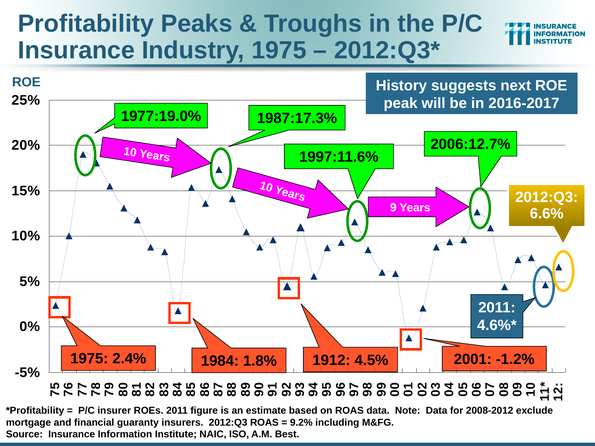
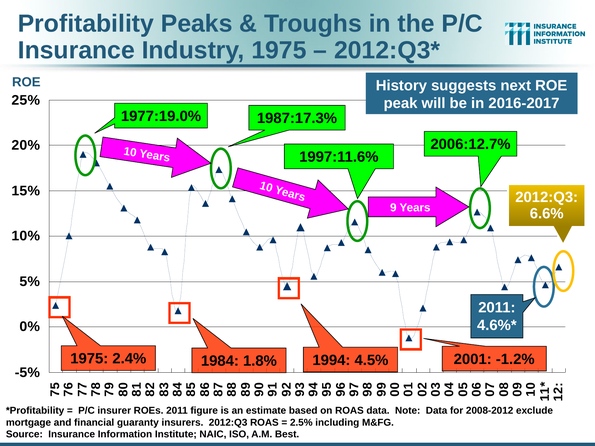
1912: 1912 -> 1994 (331, 360)
9.2%: 9.2% -> 2.5% (301, 423)
